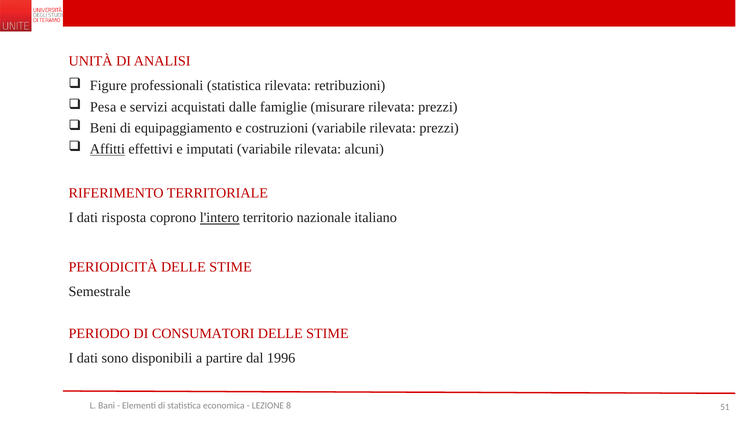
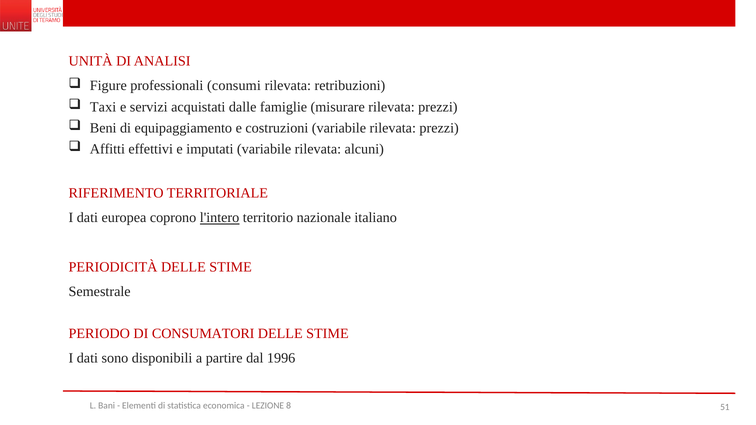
professionali statistica: statistica -> consumi (234, 86)
Pesa: Pesa -> Taxi (103, 107)
Affitti underline: present -> none (107, 149)
risposta: risposta -> europea (124, 218)
